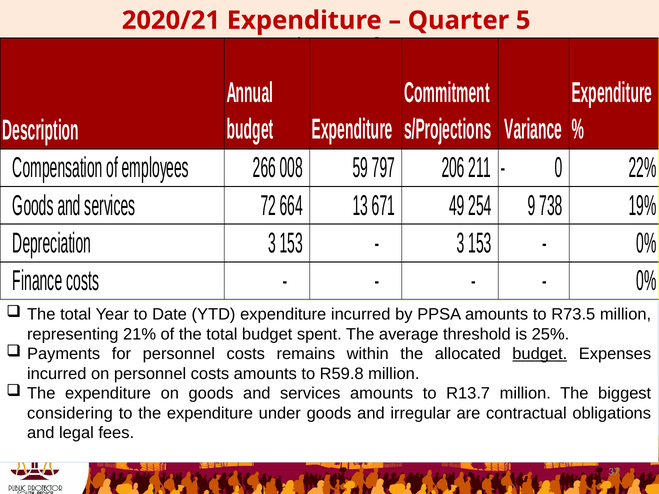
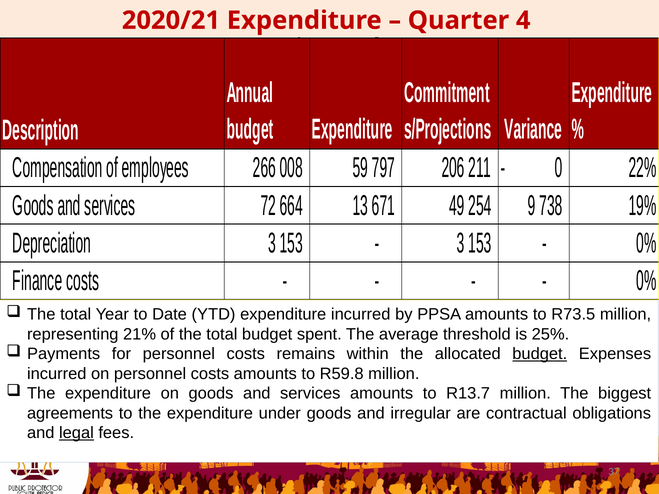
5: 5 -> 4 (523, 20)
considering: considering -> agreements (70, 413)
legal underline: none -> present (76, 433)
